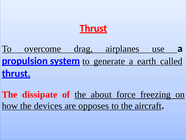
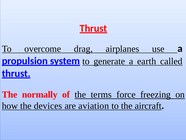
dissipate: dissipate -> normally (40, 94)
about: about -> terms (101, 94)
opposes: opposes -> aviation (94, 105)
